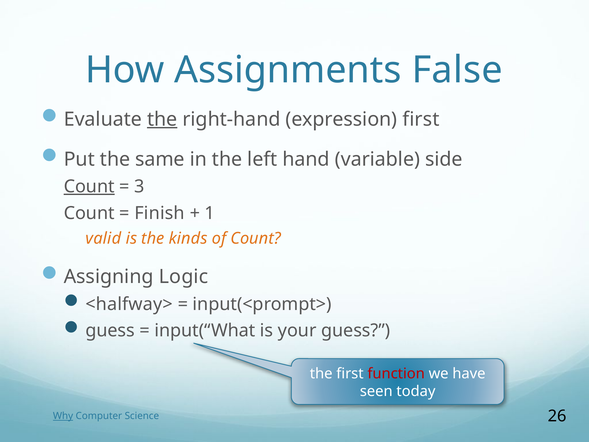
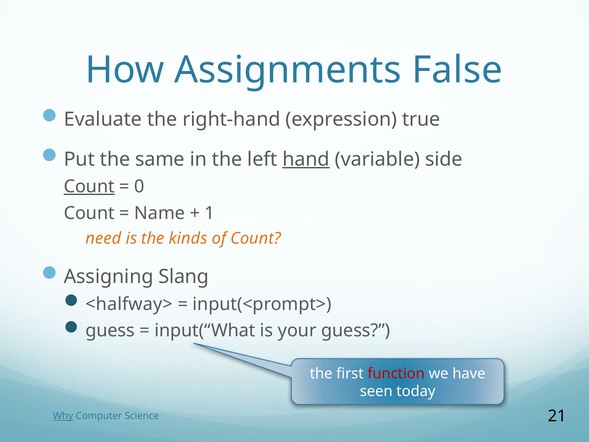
the underline: present -> none (162, 119)
expression first: first -> true (421, 119)
hand underline: none -> present (306, 159)
3: 3 -> 0 (139, 186)
Finish: Finish -> Name (160, 213)
valid: valid -> need (103, 238)
Logic: Logic -> Slang (184, 277)
26: 26 -> 21 (557, 416)
